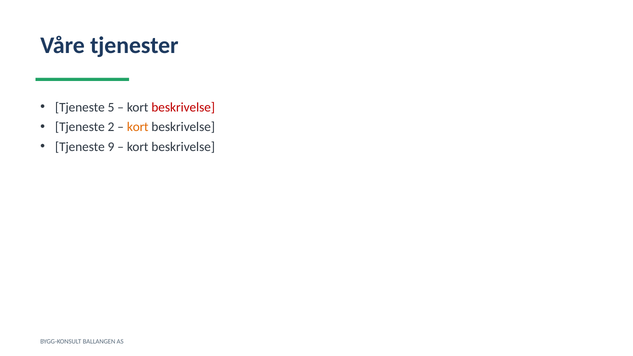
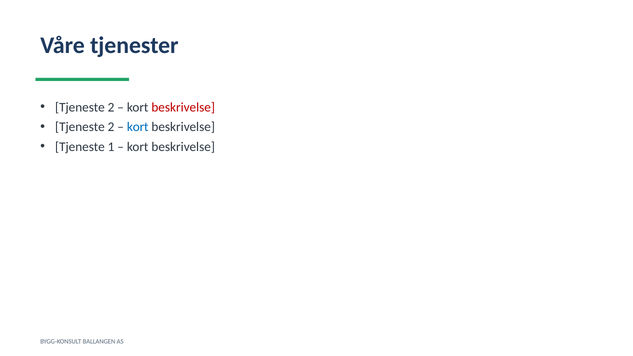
5: 5 -> 2 (111, 107)
kort colour: orange -> blue (138, 127)
9: 9 -> 1 (111, 147)
